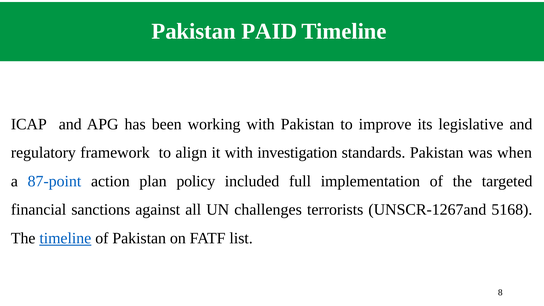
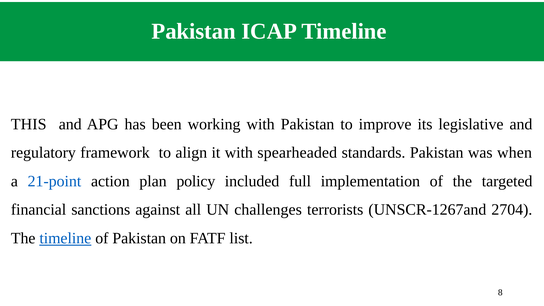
PAID: PAID -> ICAP (269, 31)
ICAP: ICAP -> THIS (29, 124)
investigation: investigation -> spearheaded (297, 153)
87-point: 87-point -> 21-point (54, 181)
5168: 5168 -> 2704 (512, 210)
